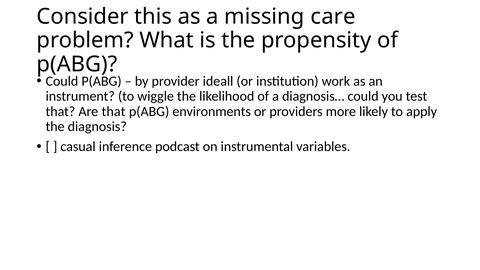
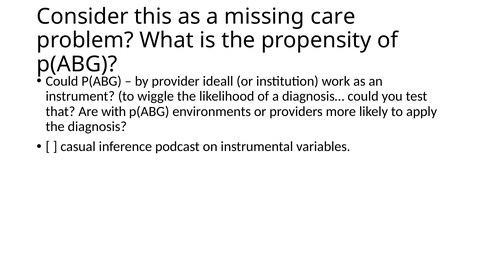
Are that: that -> with (114, 111)
